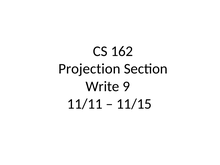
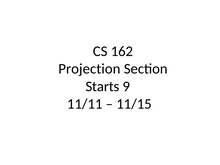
Write: Write -> Starts (102, 86)
